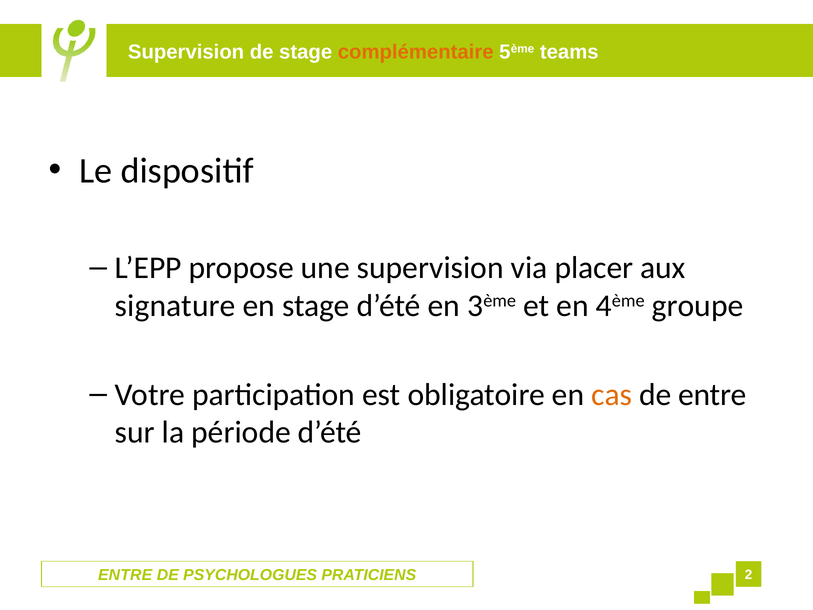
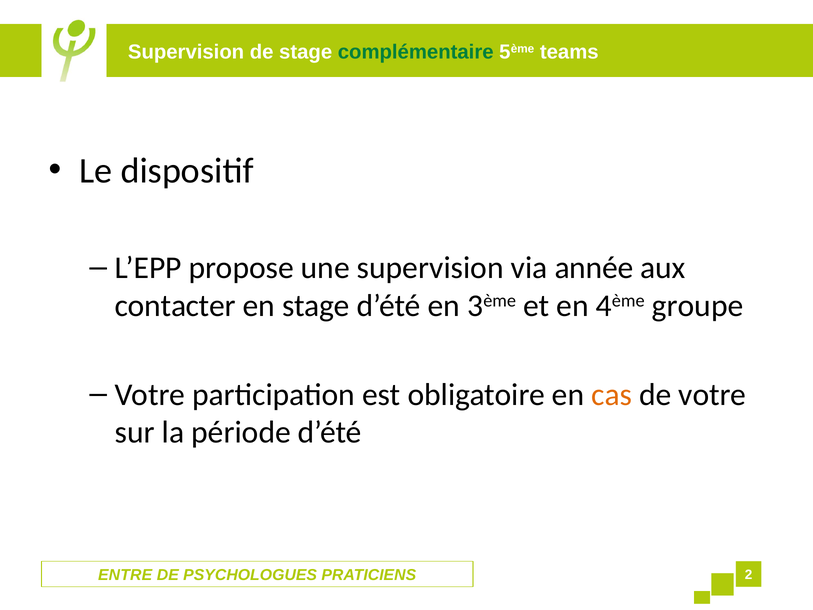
complémentaire colour: orange -> green (416, 52)
placer: placer -> année (594, 268)
signature: signature -> contacter (175, 306)
de entre: entre -> votre (712, 394)
